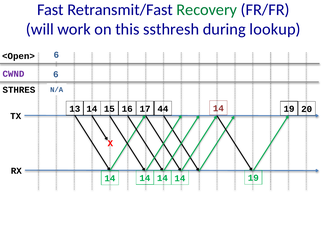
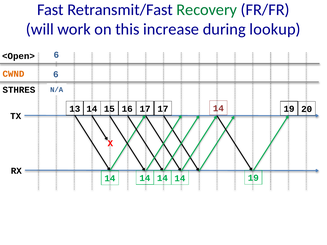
ssthresh: ssthresh -> increase (171, 29)
CWND colour: purple -> orange (13, 74)
17 44: 44 -> 17 (163, 109)
